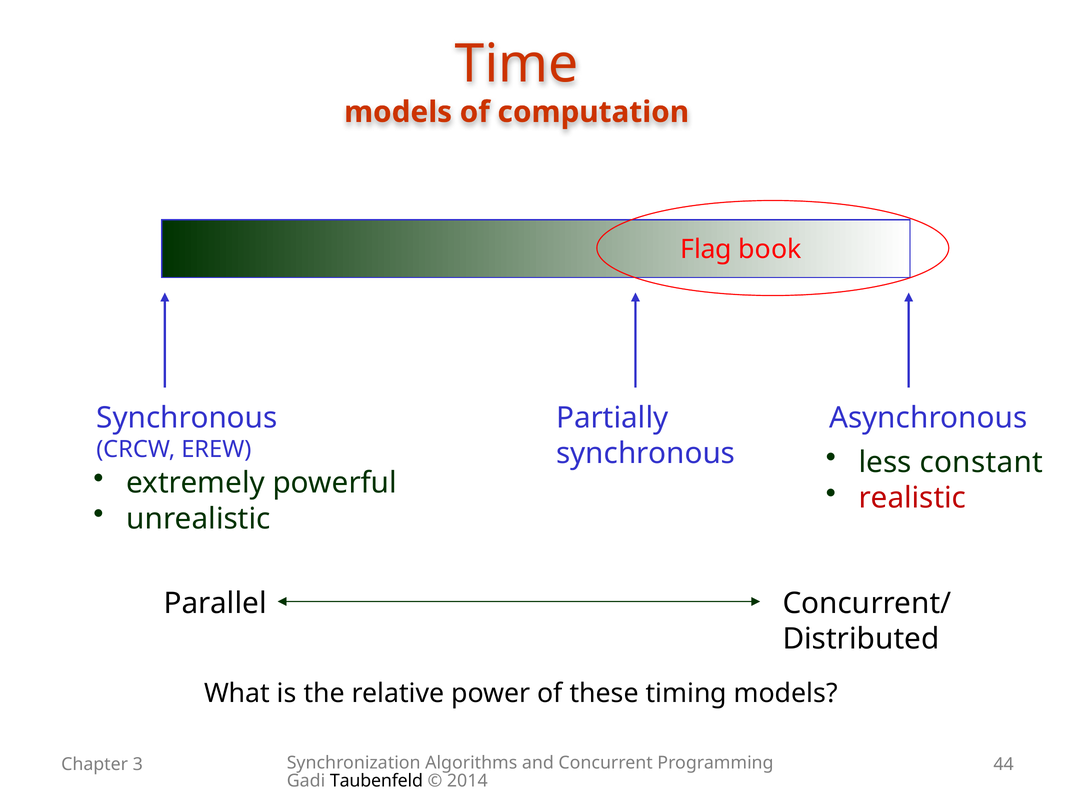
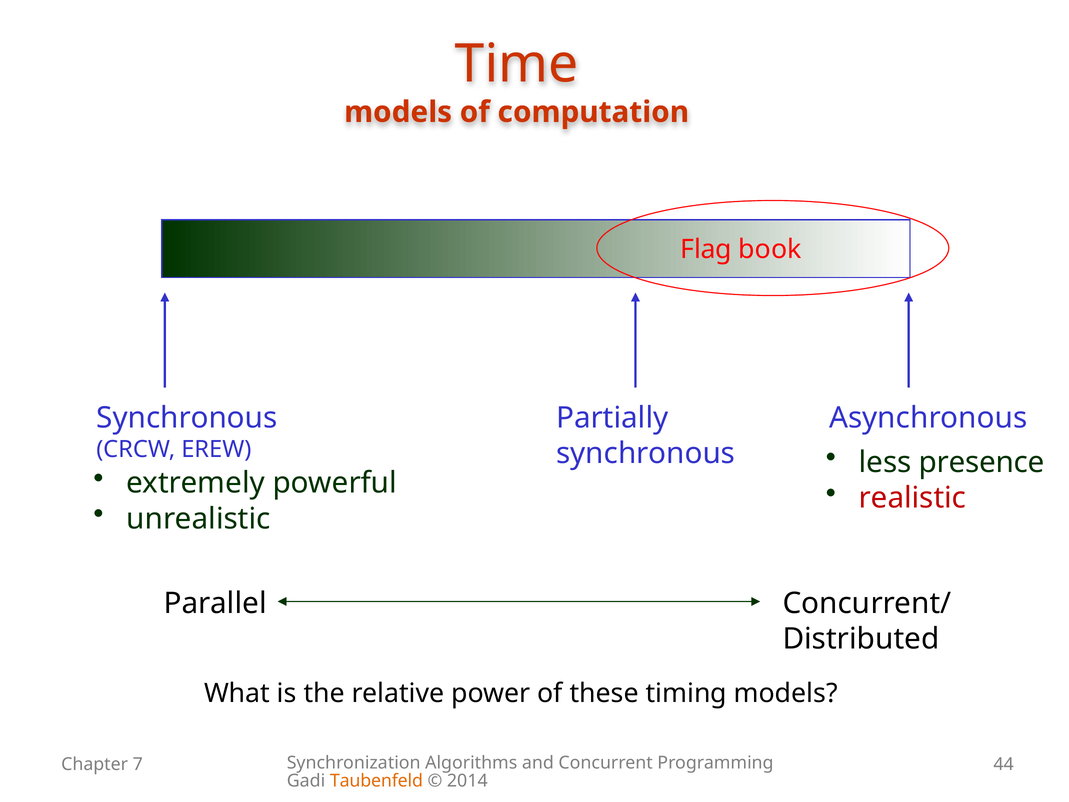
constant: constant -> presence (982, 462)
3: 3 -> 7 (138, 764)
Taubenfeld colour: black -> orange (376, 780)
